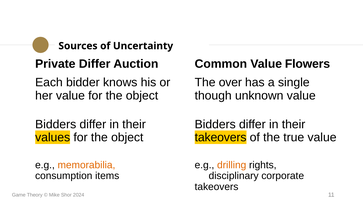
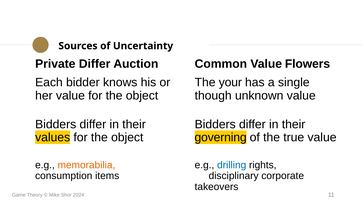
over: over -> your (230, 83)
takeovers: takeovers -> governing (221, 137)
drilling colour: orange -> blue (232, 165)
